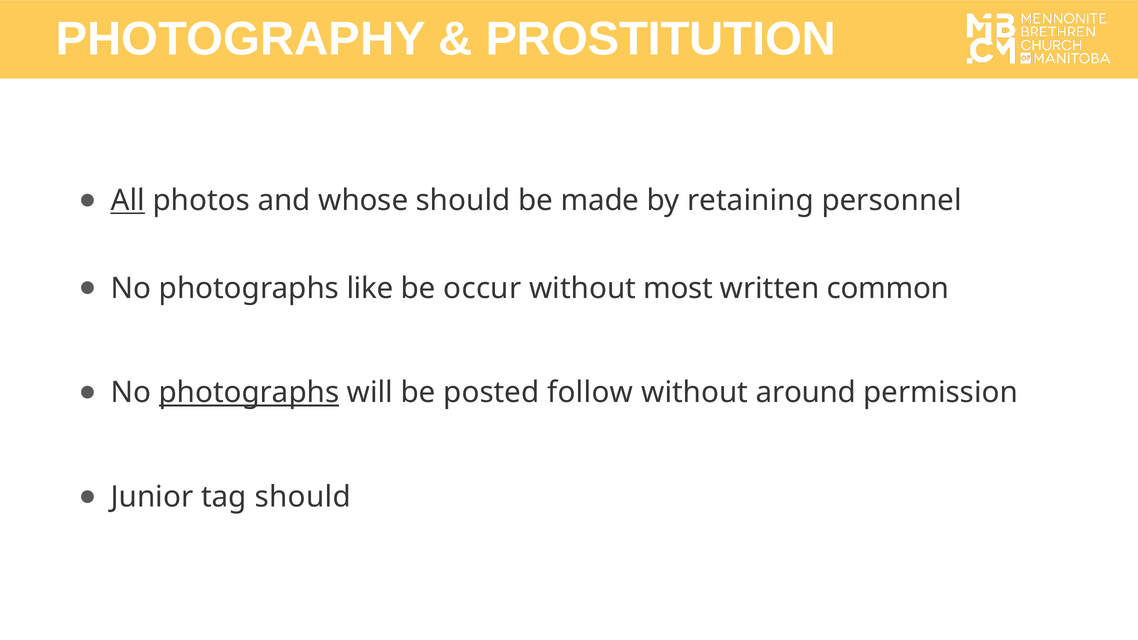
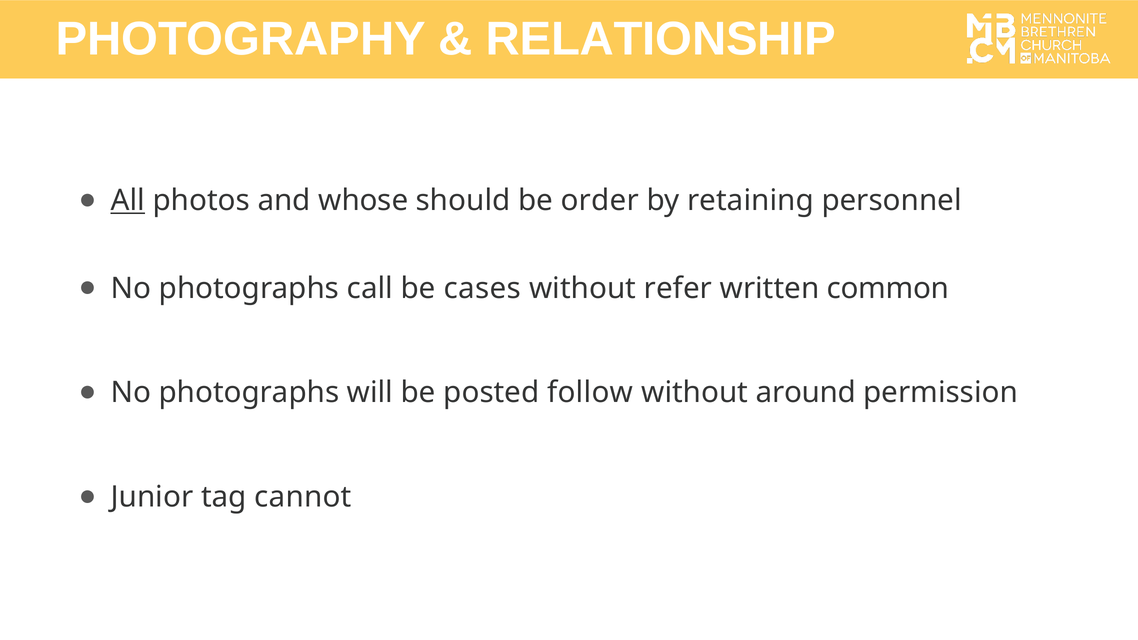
PROSTITUTION: PROSTITUTION -> RELATIONSHIP (661, 39)
made: made -> order (600, 201)
like: like -> call (370, 288)
occur: occur -> cases (482, 288)
most: most -> refer (678, 288)
photographs underline: present -> none (249, 393)
tag should: should -> cannot (303, 497)
